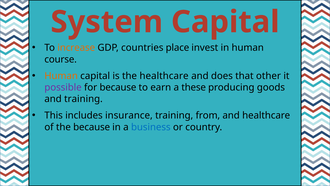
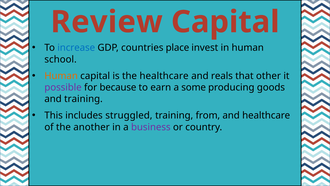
System: System -> Review (107, 22)
increase colour: orange -> blue (76, 48)
course: course -> school (61, 59)
does: does -> reals (222, 76)
these: these -> some (194, 87)
insurance: insurance -> struggled (129, 115)
the because: because -> another (92, 127)
business colour: blue -> purple (151, 127)
